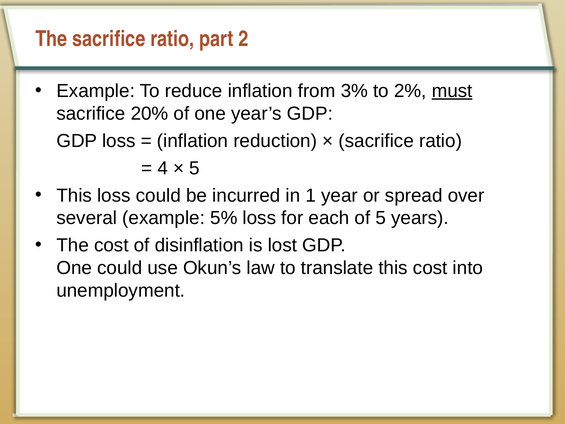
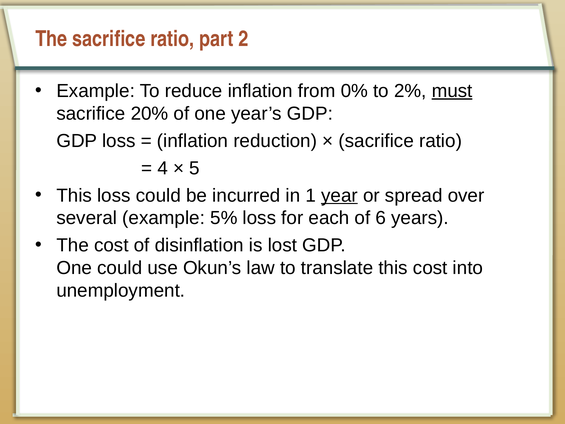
3%: 3% -> 0% (354, 91)
year underline: none -> present (339, 195)
of 5: 5 -> 6 (381, 218)
